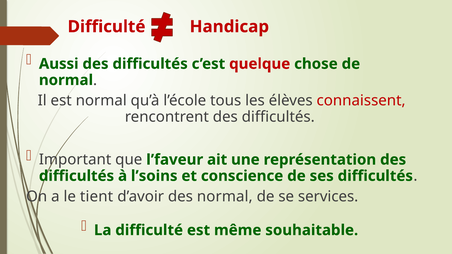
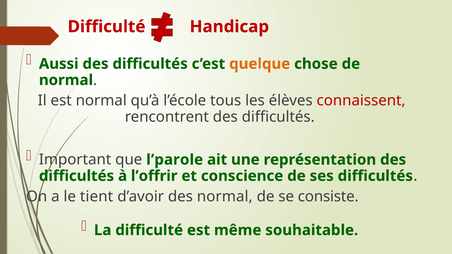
quelque colour: red -> orange (260, 64)
l’faveur: l’faveur -> l’parole (175, 160)
l’soins: l’soins -> l’offrir (154, 176)
services: services -> consiste (328, 197)
